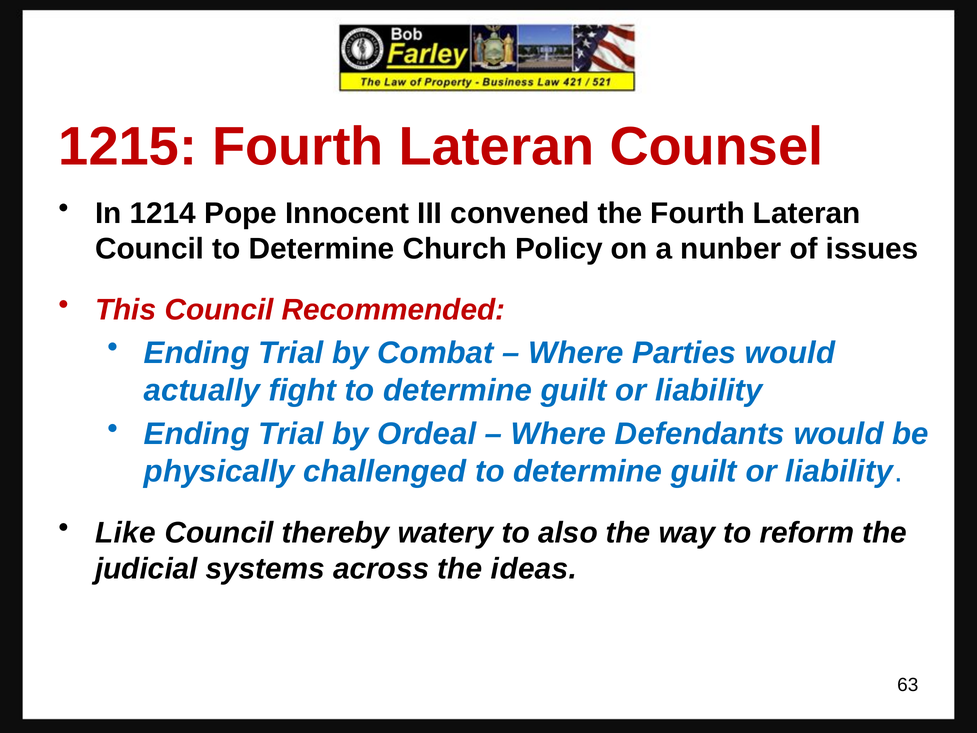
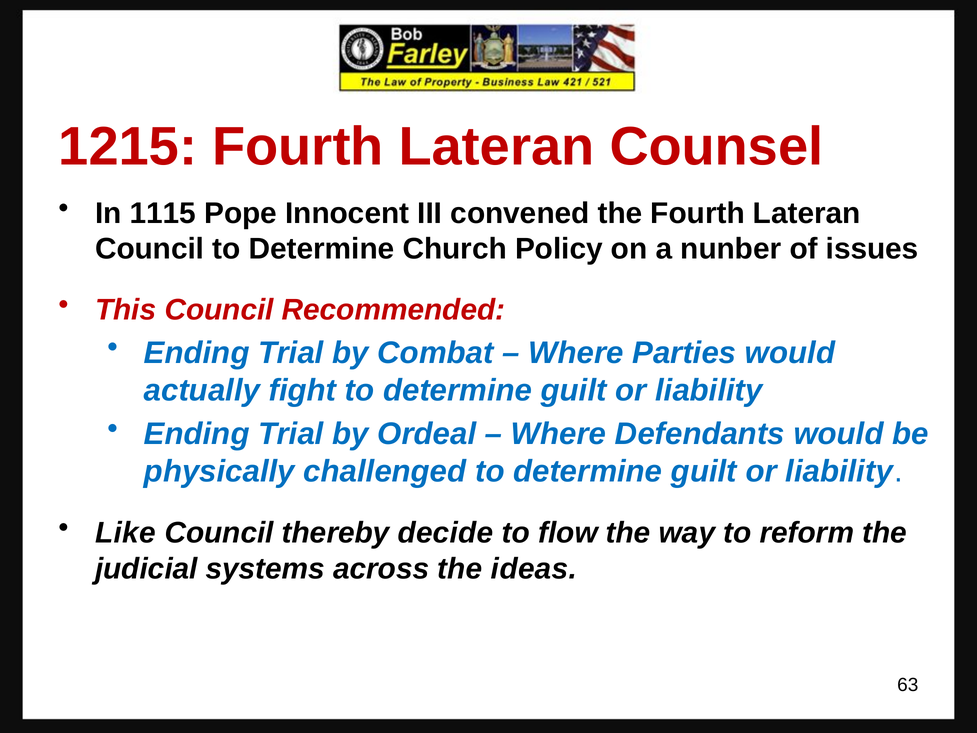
1214: 1214 -> 1115 (163, 213)
watery: watery -> decide (445, 533)
also: also -> flow (568, 533)
